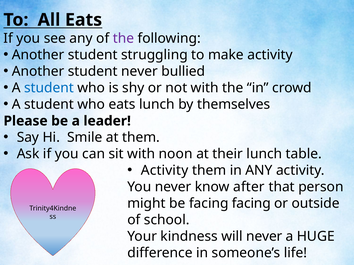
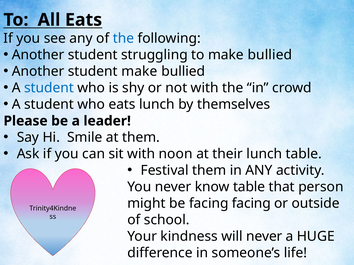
the colour: purple -> blue (123, 39)
to make activity: activity -> bullied (270, 55)
student never: never -> make (139, 72)
Activity: Activity -> Festival (165, 171)
know after: after -> table (249, 187)
